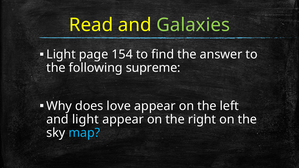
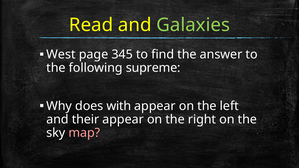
Light: Light -> West (61, 54)
154: 154 -> 345 (122, 54)
love: love -> with (119, 106)
and light: light -> their (86, 120)
map colour: light blue -> pink (84, 133)
